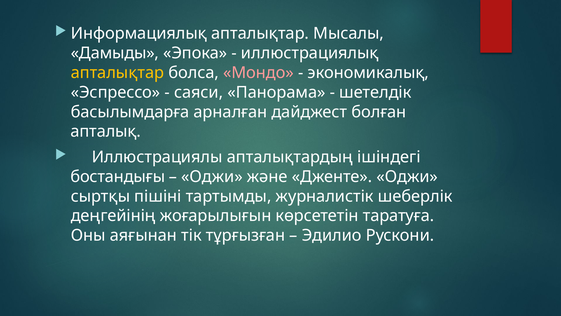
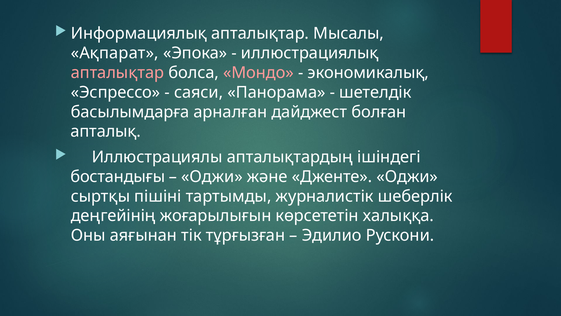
Дамыды: Дамыды -> Ақпарат (115, 53)
апталықтар colour: yellow -> pink (117, 73)
таратуға: таратуға -> халыққа (398, 216)
